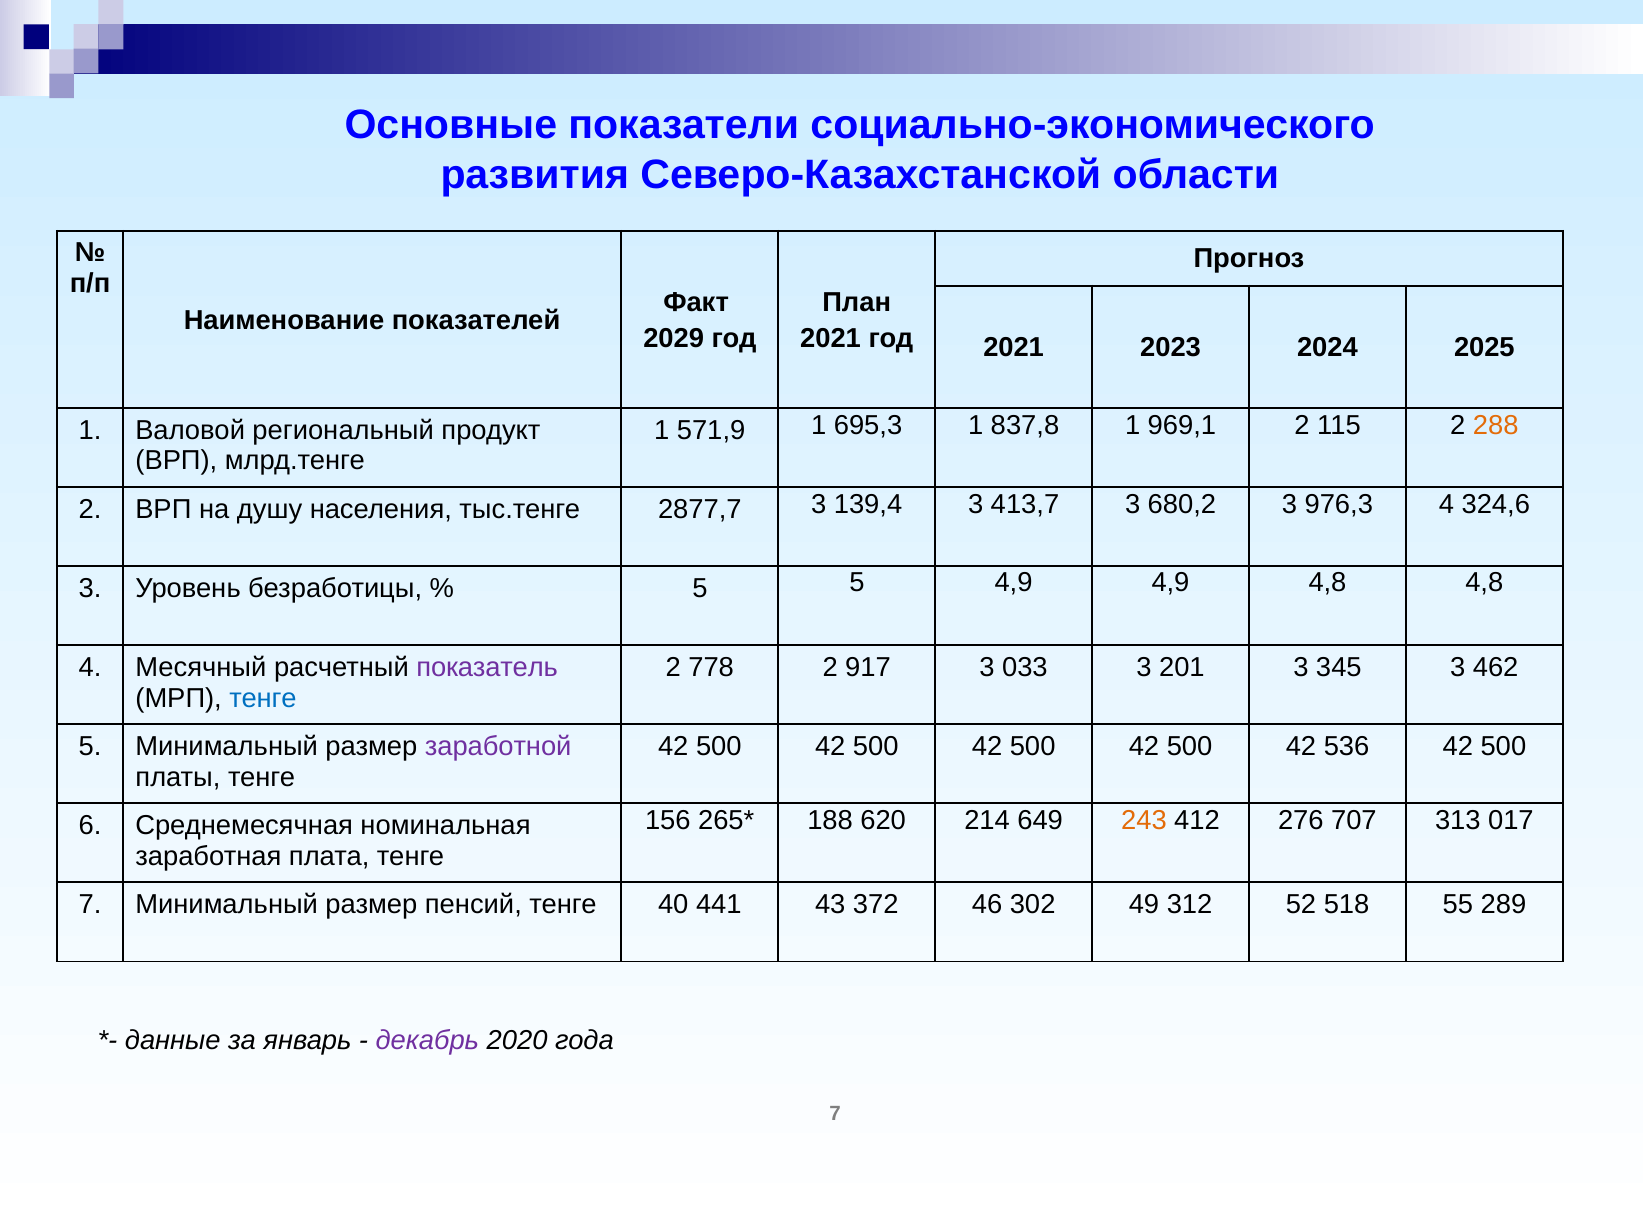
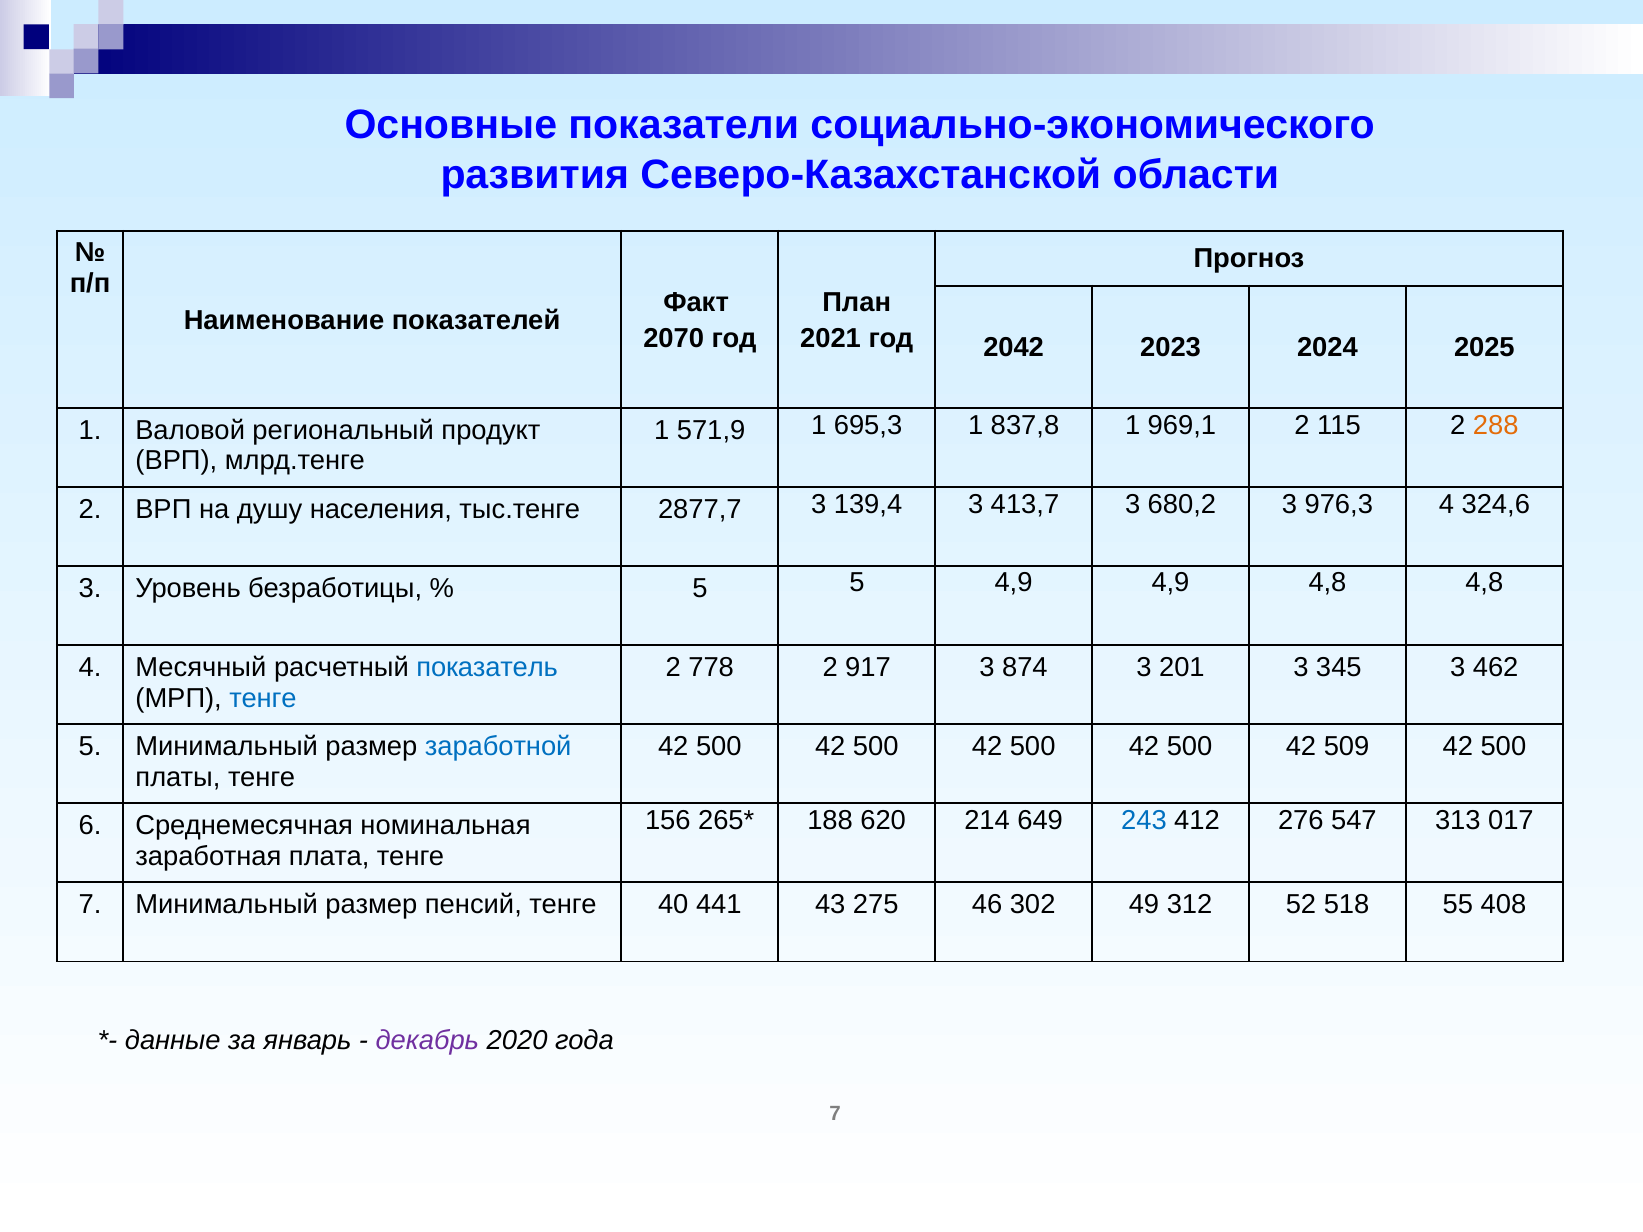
2029: 2029 -> 2070 (674, 338)
2021: 2021 -> 2042 (1014, 348)
показатель colour: purple -> blue (487, 668)
033: 033 -> 874 (1025, 668)
заработной colour: purple -> blue (498, 747)
536: 536 -> 509 (1347, 747)
243 colour: orange -> blue (1144, 821)
707: 707 -> 547 (1354, 821)
372: 372 -> 275 (876, 905)
289: 289 -> 408 (1503, 905)
